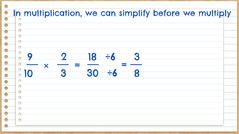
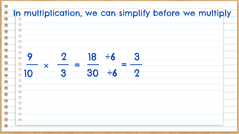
÷6 8: 8 -> 2 (137, 74)
